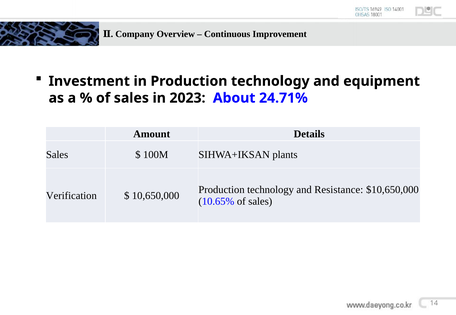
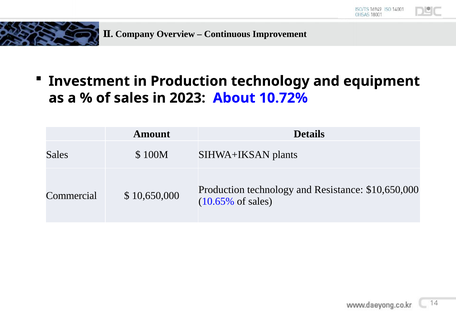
24.71%: 24.71% -> 10.72% (283, 98)
Verification: Verification -> Commercial (71, 196)
